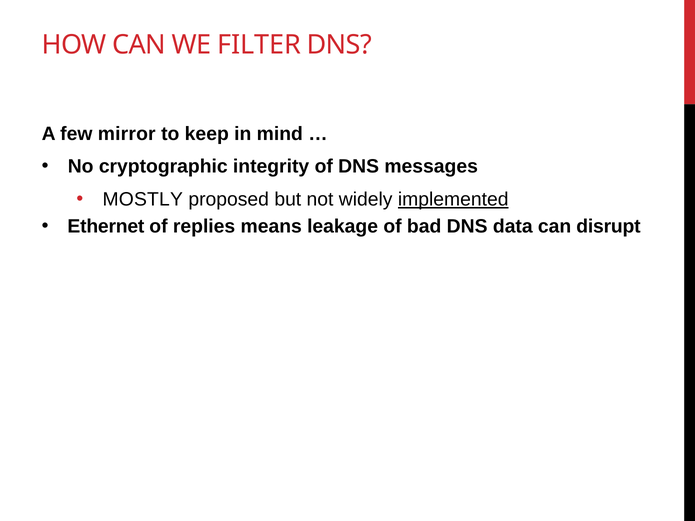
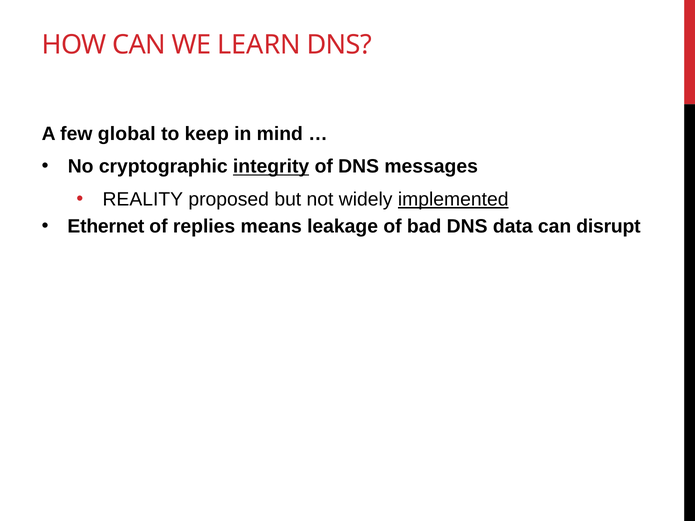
FILTER: FILTER -> LEARN (259, 45)
mirror: mirror -> global (127, 134)
integrity underline: none -> present (271, 167)
MOSTLY: MOSTLY -> REALITY (143, 200)
